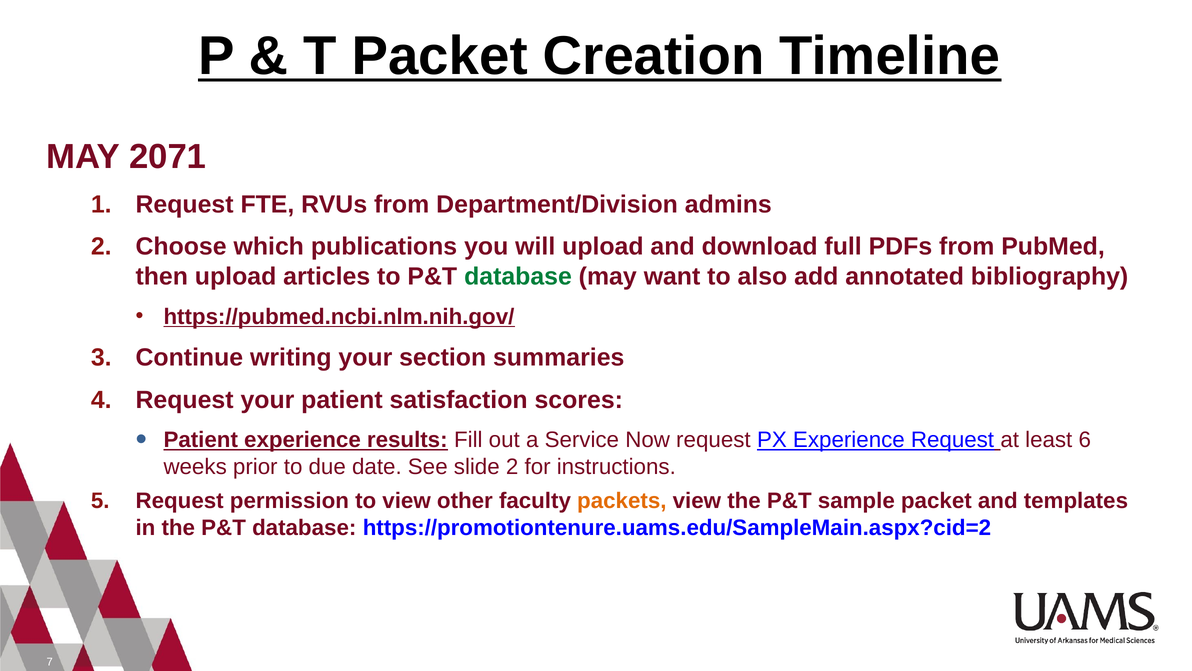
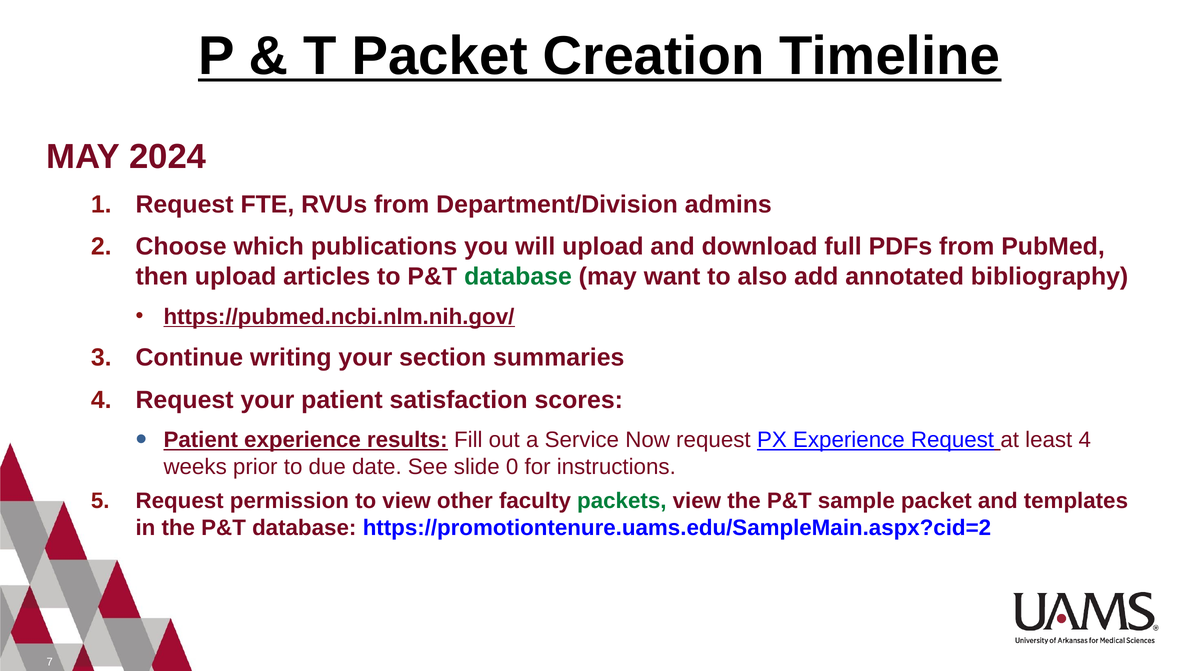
2071: 2071 -> 2024 (168, 157)
least 6: 6 -> 4 (1085, 440)
slide 2: 2 -> 0 (512, 466)
packets colour: orange -> green (622, 501)
